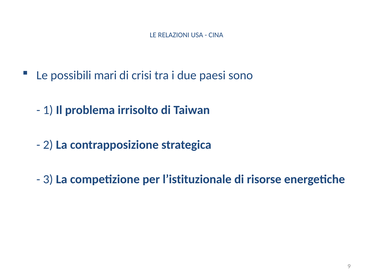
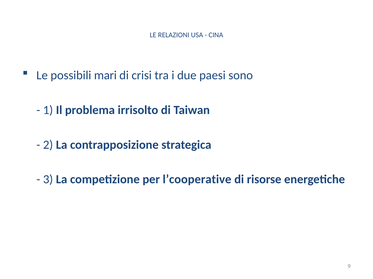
l’istituzionale: l’istituzionale -> l’cooperative (197, 180)
